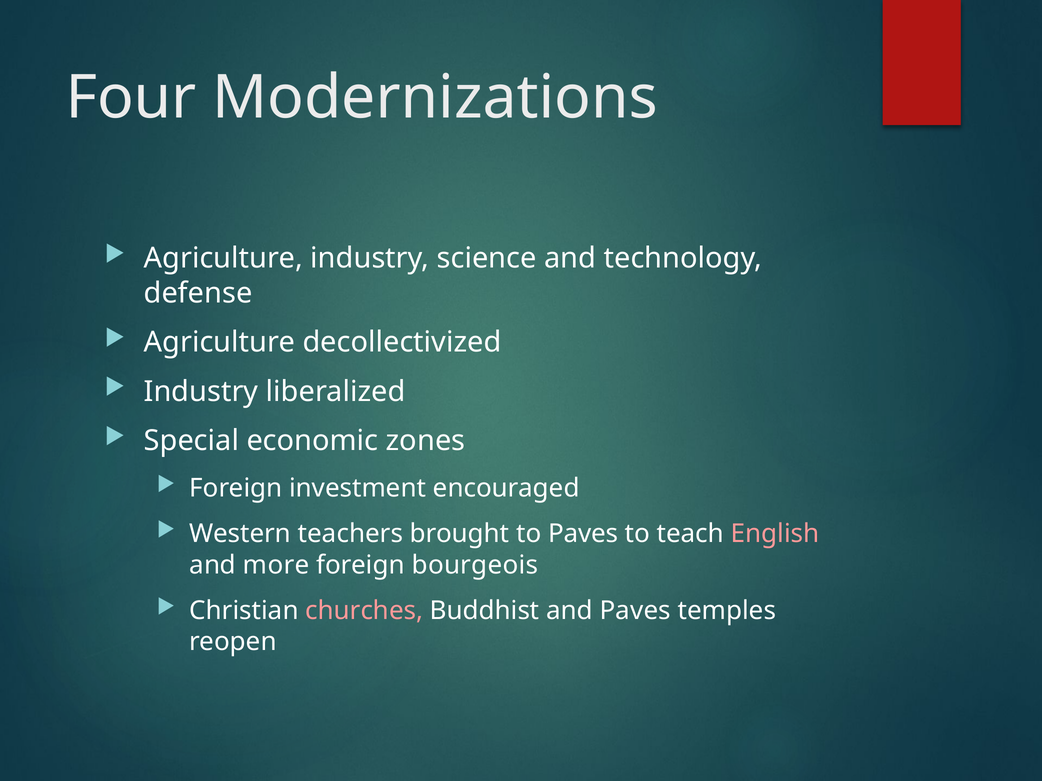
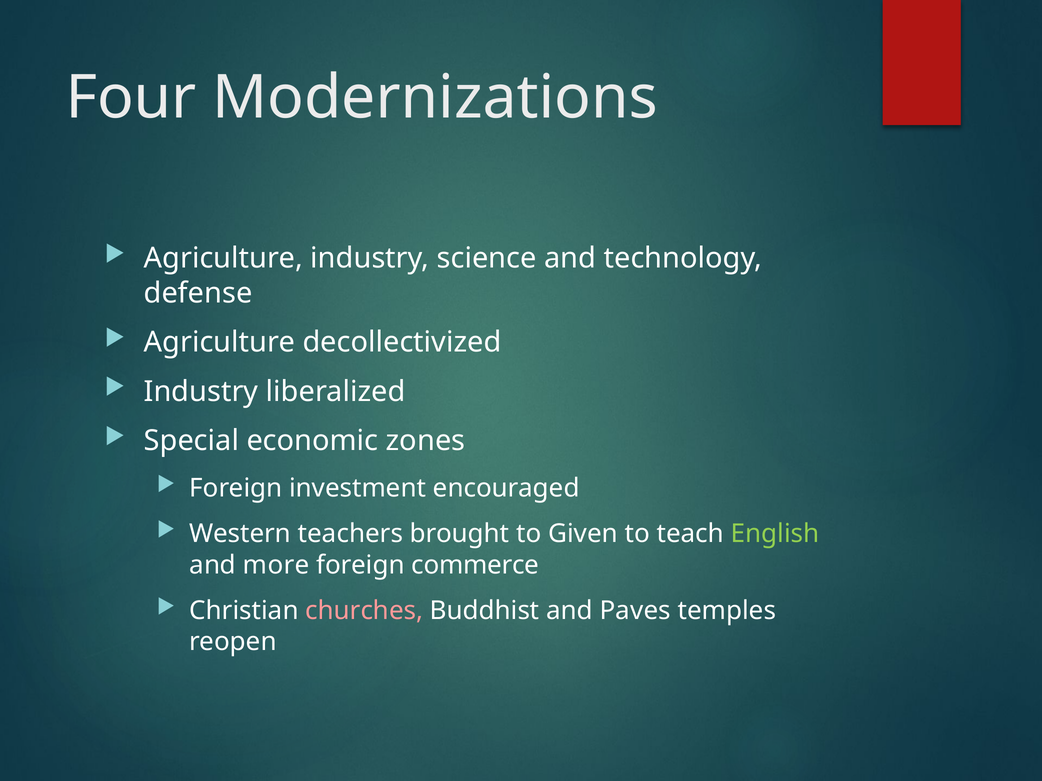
to Paves: Paves -> Given (583, 534)
English colour: pink -> light green (775, 534)
bourgeois: bourgeois -> commerce (475, 565)
